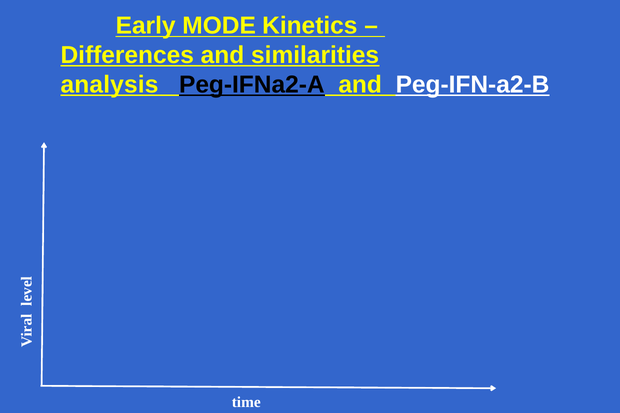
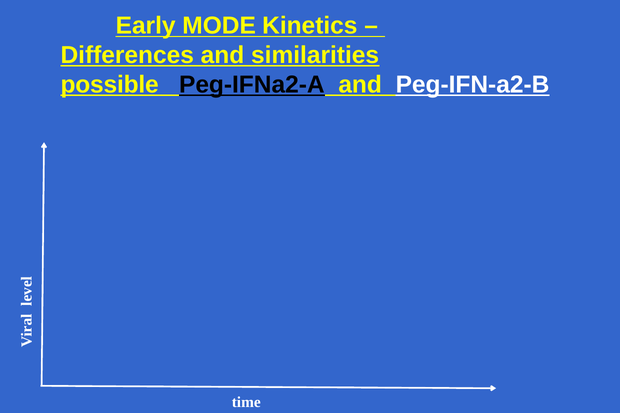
analysis: analysis -> possible (110, 85)
